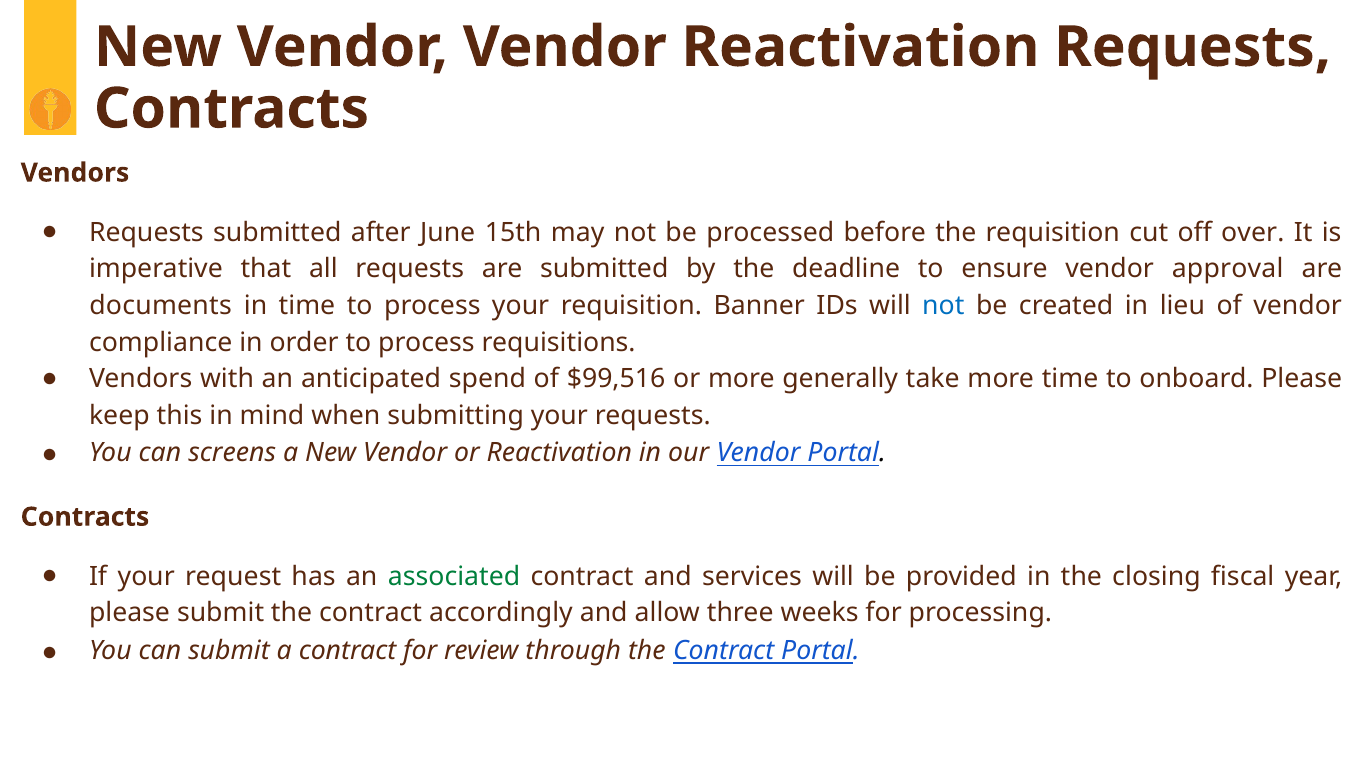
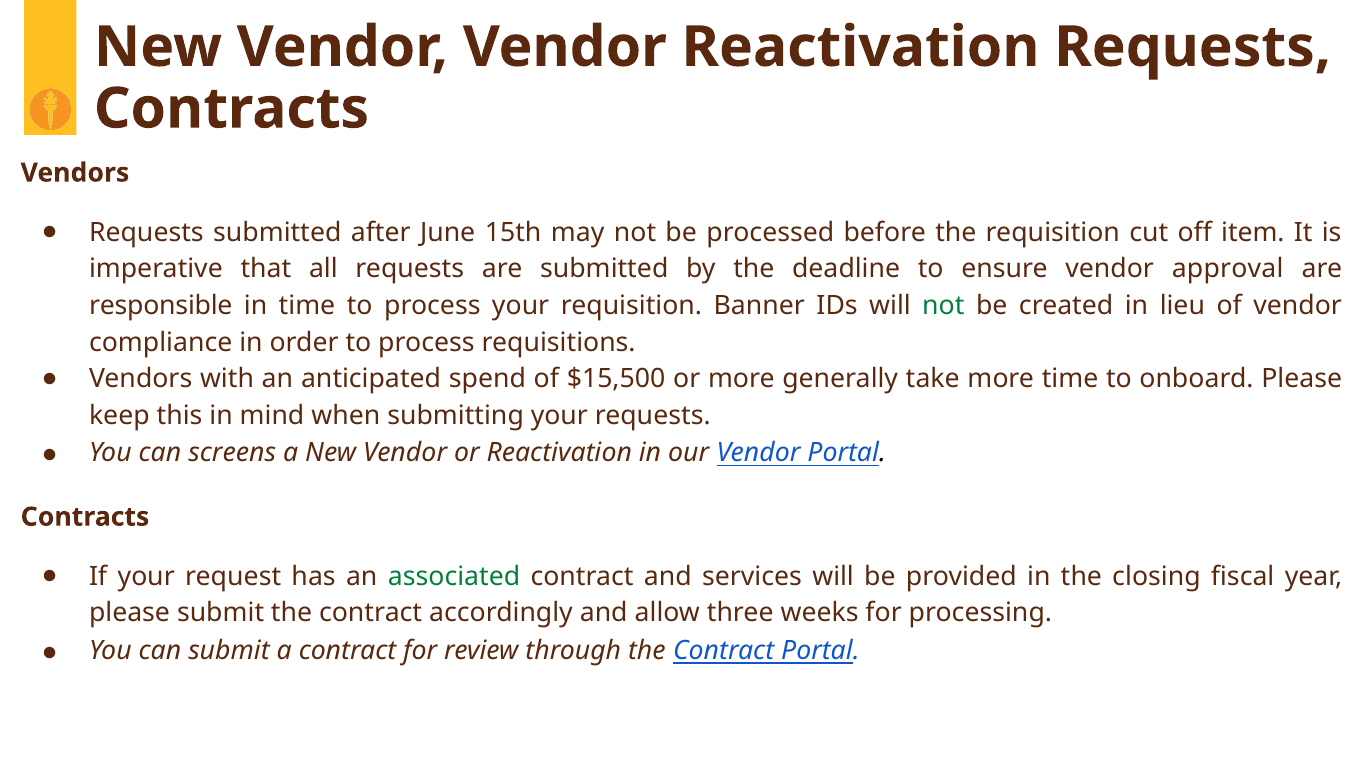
over: over -> item (1253, 232)
documents: documents -> responsible (161, 306)
not colour: blue -> green (943, 306)
$99,516: $99,516 -> $15,500 (616, 379)
